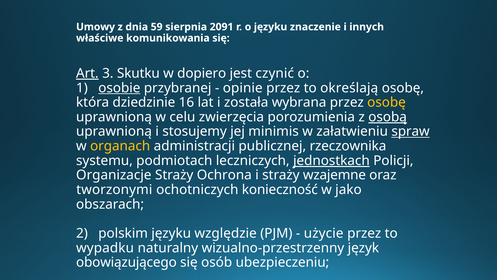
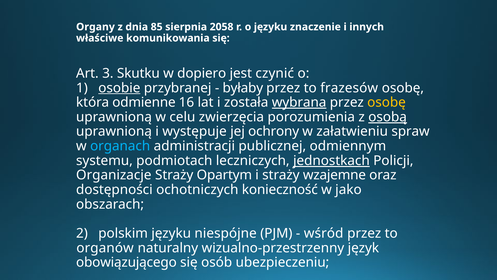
Umowy: Umowy -> Organy (95, 27)
59: 59 -> 85 (157, 27)
2091: 2091 -> 2058 (222, 27)
Art underline: present -> none (87, 73)
opinie: opinie -> byłaby (243, 88)
określają: określają -> frazesów (349, 88)
dziedzinie: dziedzinie -> odmienne (144, 102)
wybrana underline: none -> present (299, 102)
stosujemy: stosujemy -> występuje (195, 131)
minimis: minimis -> ochrony (274, 131)
spraw underline: present -> none (411, 131)
organach colour: yellow -> light blue (120, 146)
rzeczownika: rzeczownika -> odmiennym (348, 146)
Ochrona: Ochrona -> Opartym (224, 175)
tworzonymi: tworzonymi -> dostępności (114, 189)
względzie: względzie -> niespójne (226, 233)
użycie: użycie -> wśród (324, 233)
wypadku: wypadku -> organów (105, 248)
